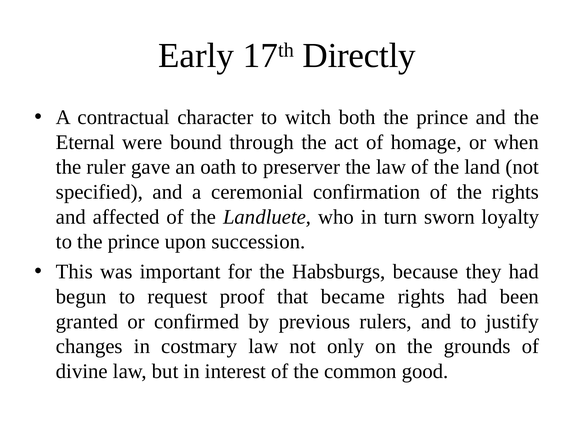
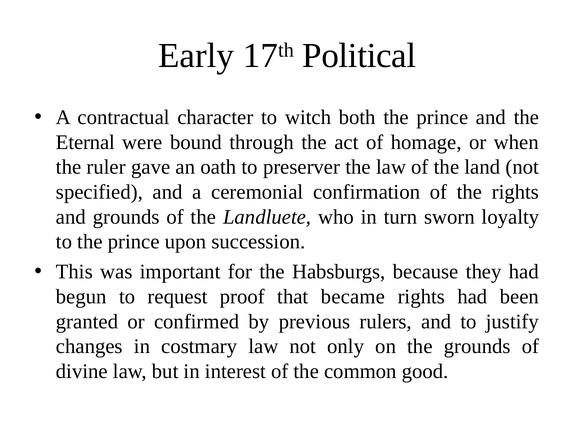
Directly: Directly -> Political (359, 56)
and affected: affected -> grounds (126, 217)
